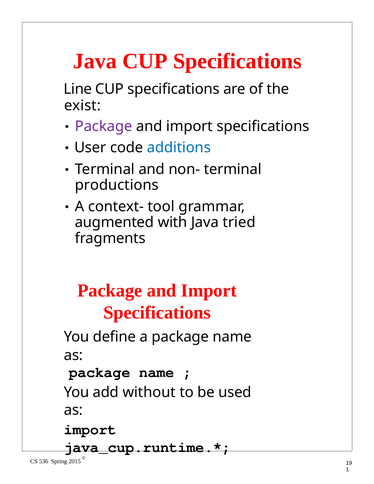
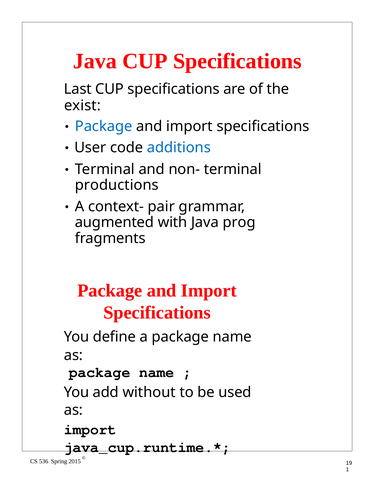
Line: Line -> Last (78, 89)
Package colour: purple -> blue (104, 126)
tool: tool -> pair (161, 206)
tried: tried -> prog (239, 222)
